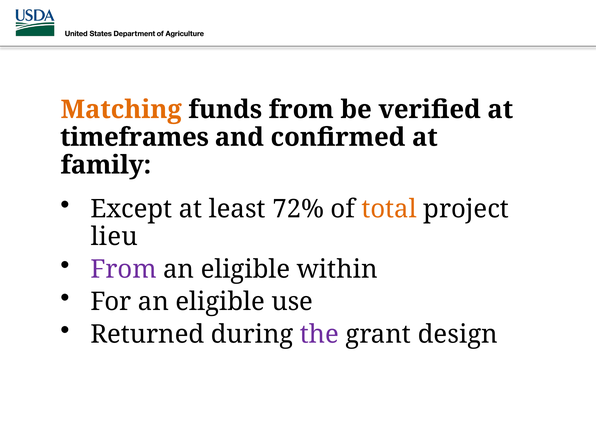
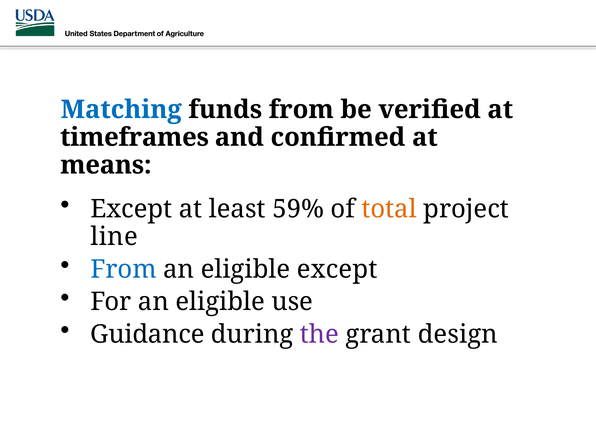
Matching colour: orange -> blue (121, 110)
family: family -> means (106, 165)
72%: 72% -> 59% (298, 209)
lieu: lieu -> line (114, 237)
From colour: purple -> blue (123, 269)
eligible within: within -> except (337, 269)
Returned: Returned -> Guidance (147, 334)
